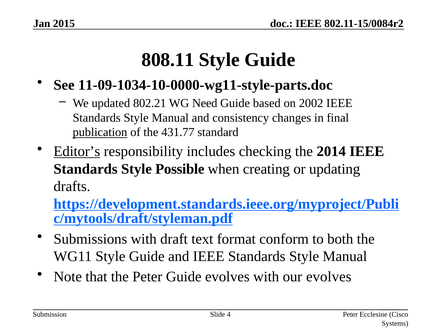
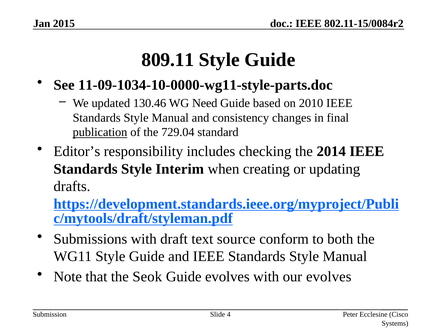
808.11: 808.11 -> 809.11 (168, 60)
802.21: 802.21 -> 130.46 (150, 103)
2002: 2002 -> 2010 (311, 103)
431.77: 431.77 -> 729.04 (178, 132)
Editor’s underline: present -> none (77, 151)
Possible: Possible -> Interim (180, 169)
format: format -> source (236, 239)
the Peter: Peter -> Seok (147, 277)
